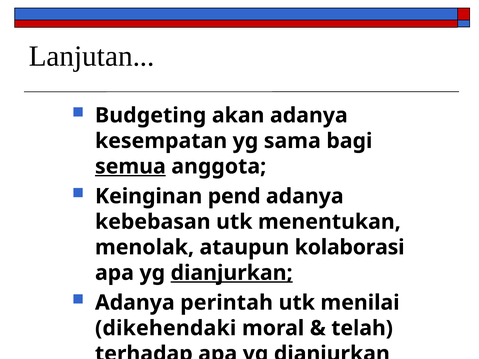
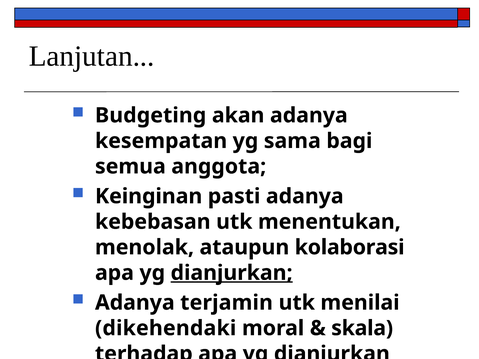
semua underline: present -> none (130, 167)
pend: pend -> pasti (234, 196)
perintah: perintah -> terjamin (227, 303)
telah: telah -> skala (362, 328)
